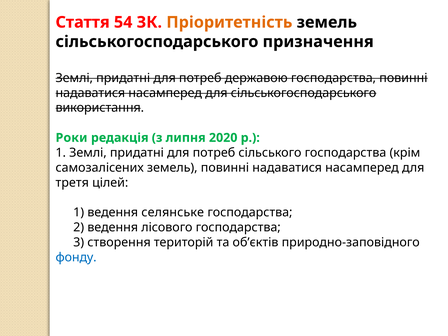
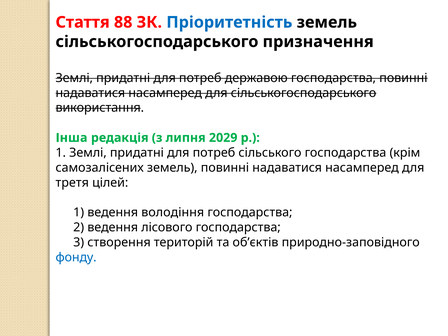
54: 54 -> 88 (123, 22)
Пріоритетність colour: orange -> blue (229, 22)
Роки: Роки -> Інша (72, 138)
2020: 2020 -> 2029 (223, 138)
селянське: селянське -> володіння (173, 212)
